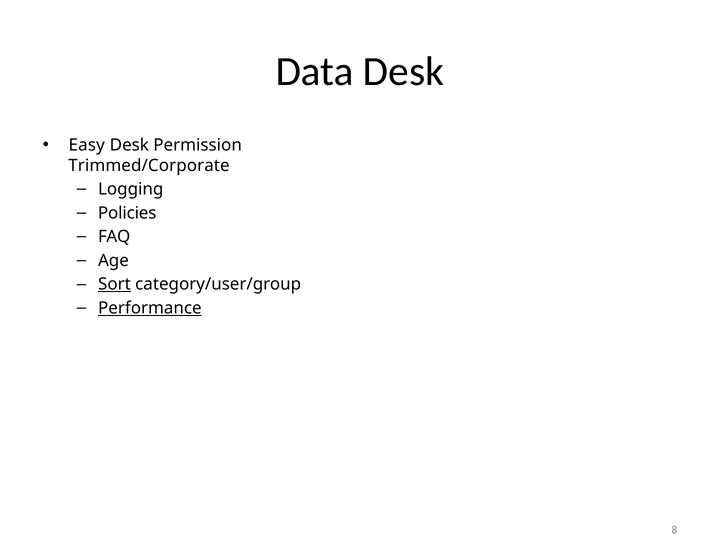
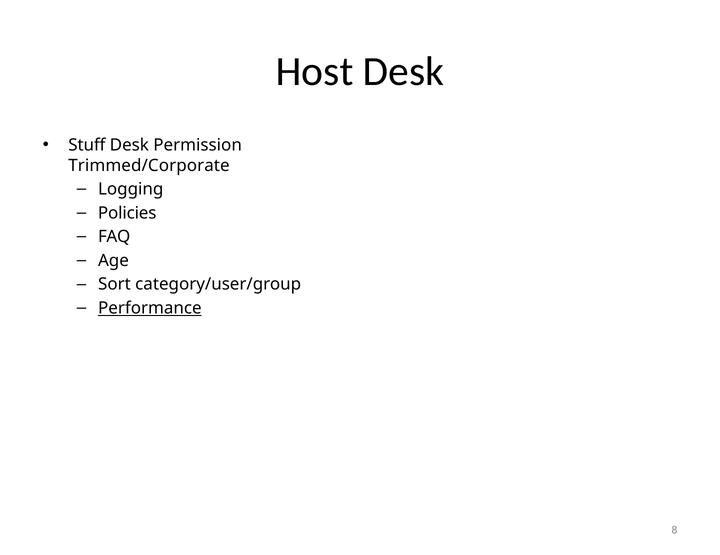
Data: Data -> Host (314, 71)
Easy: Easy -> Stuff (87, 145)
Sort underline: present -> none (114, 285)
